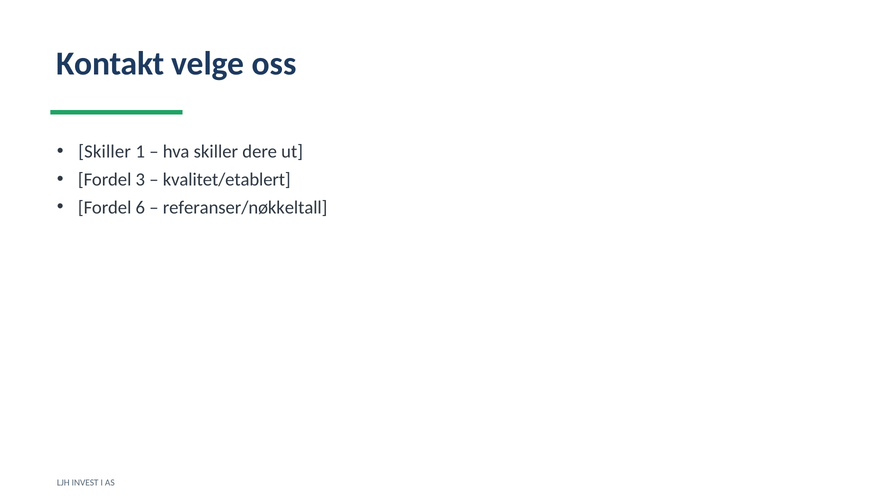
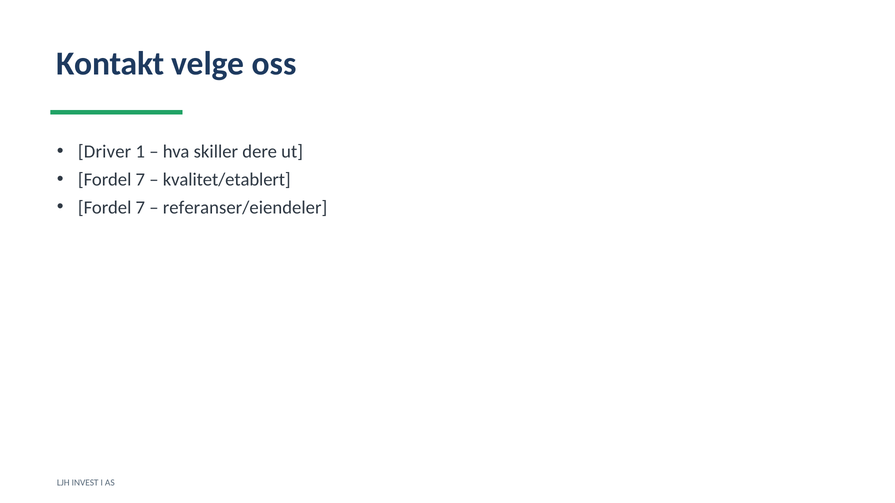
Skiller: Skiller -> Driver (105, 152)
3: 3 -> 7 (140, 180)
6: 6 -> 7 (140, 208)
referanser/nøkkeltall: referanser/nøkkeltall -> referanser/eiendeler (245, 208)
